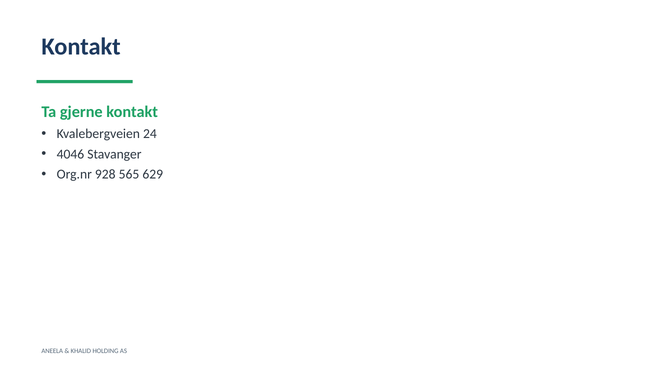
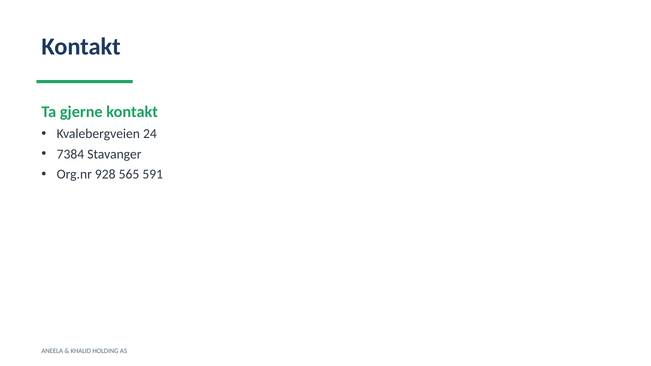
4046: 4046 -> 7384 (70, 154)
629: 629 -> 591 (153, 175)
